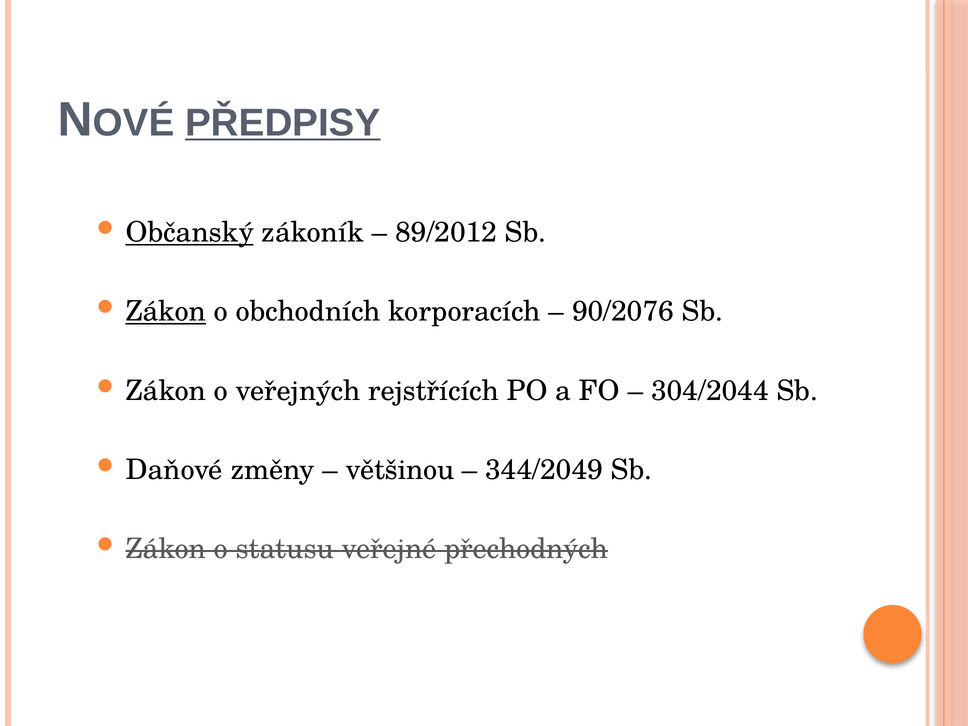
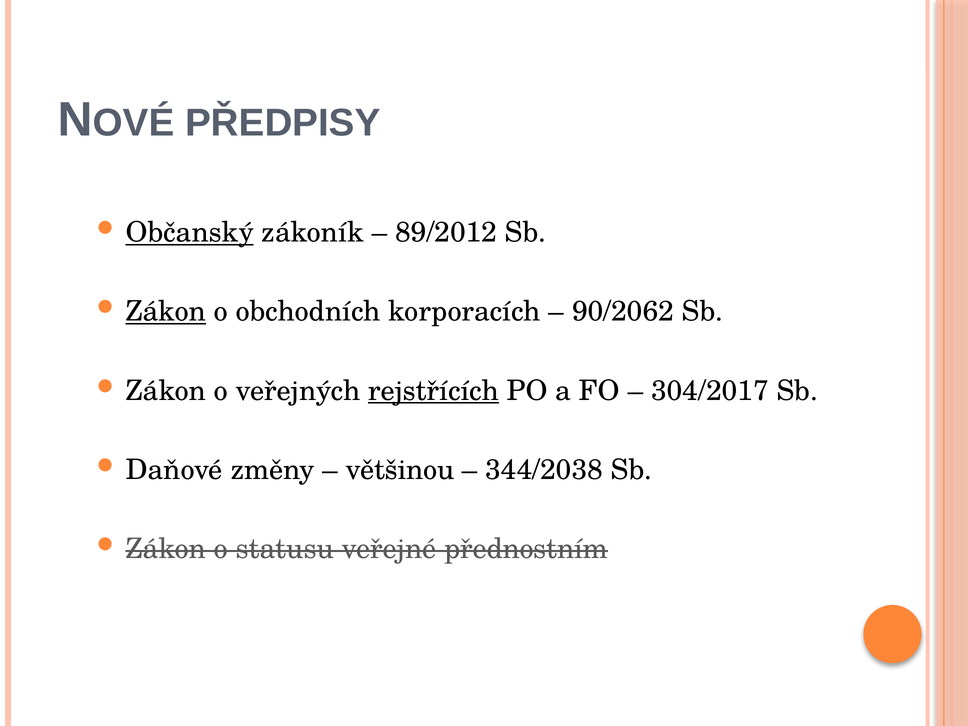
PŘEDPISY underline: present -> none (283, 123)
90/2076: 90/2076 -> 90/2062 (623, 312)
rejstřících underline: none -> present (434, 391)
304/2044: 304/2044 -> 304/2017 (710, 391)
344/2049: 344/2049 -> 344/2038 (544, 470)
přechodných: přechodných -> přednostním (526, 549)
